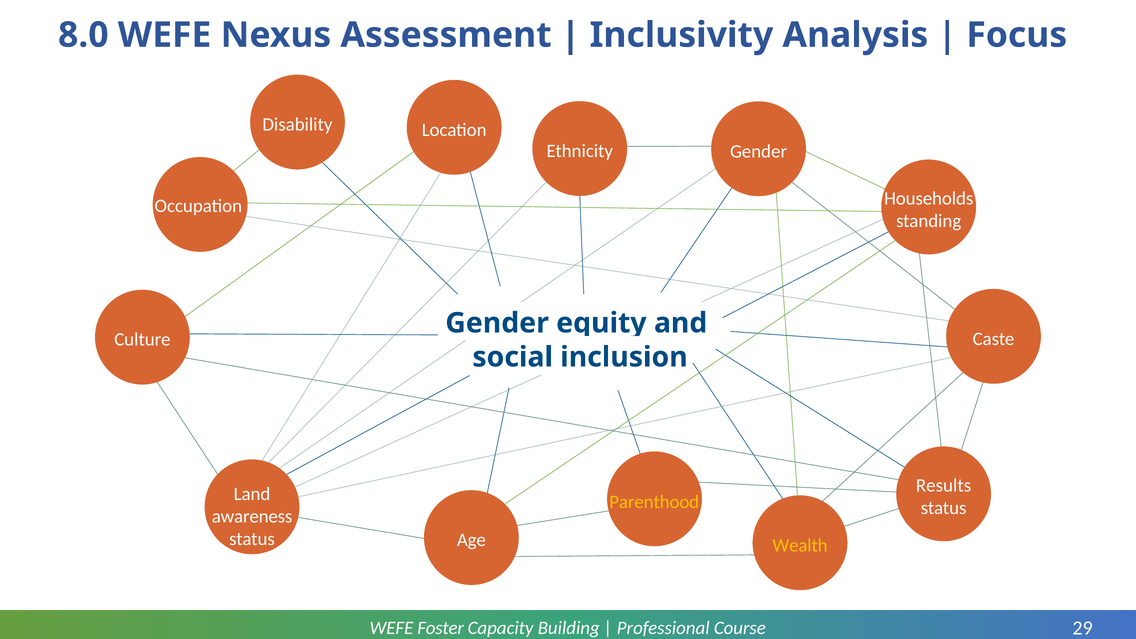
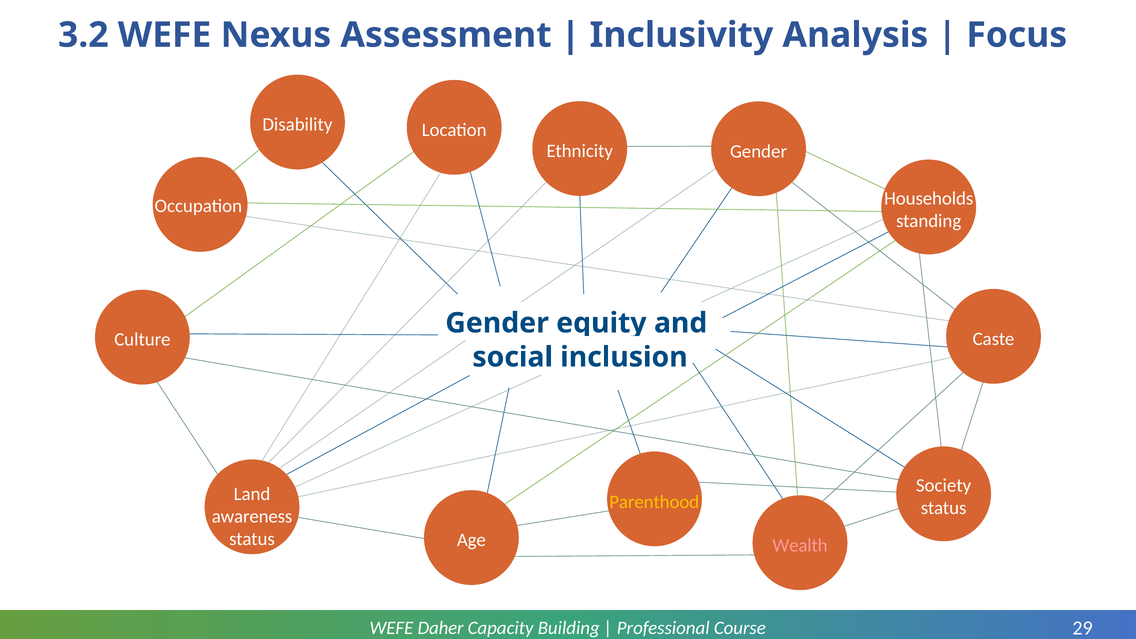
8.0: 8.0 -> 3.2 (83, 35)
Results: Results -> Society (944, 485)
Wealth colour: yellow -> pink (800, 545)
Foster: Foster -> Daher (441, 628)
